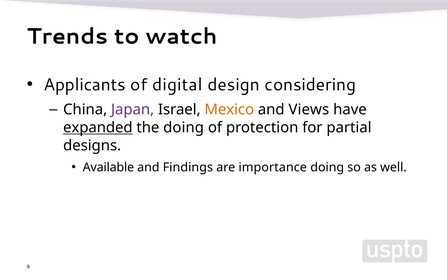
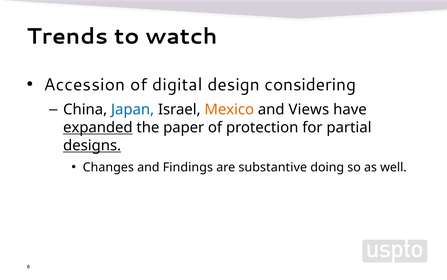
Applicants: Applicants -> Accession (84, 85)
Japan colour: purple -> blue (133, 109)
the doing: doing -> paper (184, 127)
designs underline: none -> present (92, 145)
Available: Available -> Changes (108, 167)
importance: importance -> substantive (273, 167)
